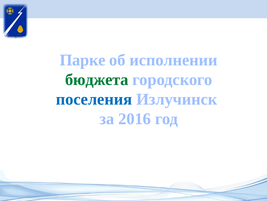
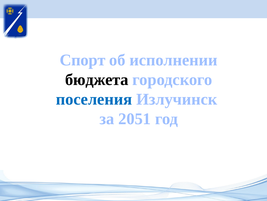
Парке: Парке -> Спорт (83, 60)
бюджета colour: green -> black (97, 79)
2016: 2016 -> 2051 (135, 119)
